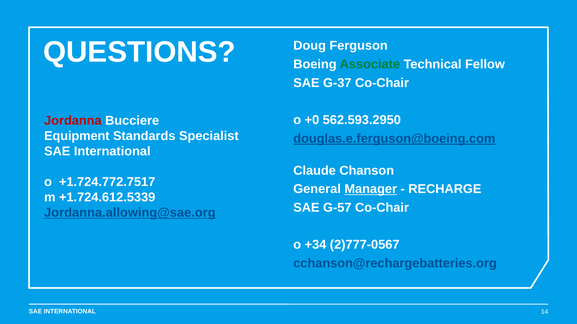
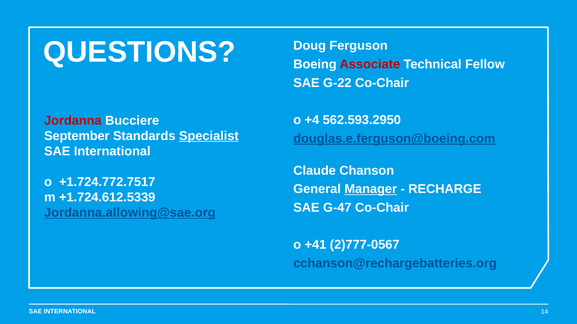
Associate colour: green -> red (370, 64)
G-37: G-37 -> G-22 (337, 83)
+0: +0 -> +4 (312, 120)
Equipment: Equipment -> September (77, 136)
Specialist underline: none -> present (209, 136)
G-57: G-57 -> G-47 (337, 208)
+34: +34 -> +41 (315, 245)
